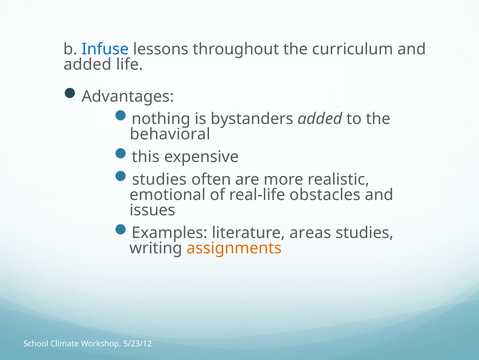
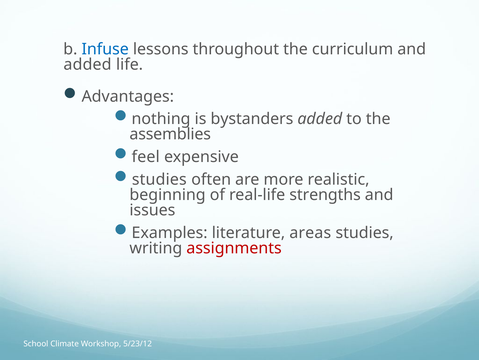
behavioral: behavioral -> assemblies (170, 134)
this: this -> feel (146, 157)
emotional: emotional -> beginning (168, 194)
obstacles: obstacles -> strengths (325, 194)
assignments colour: orange -> red (234, 248)
